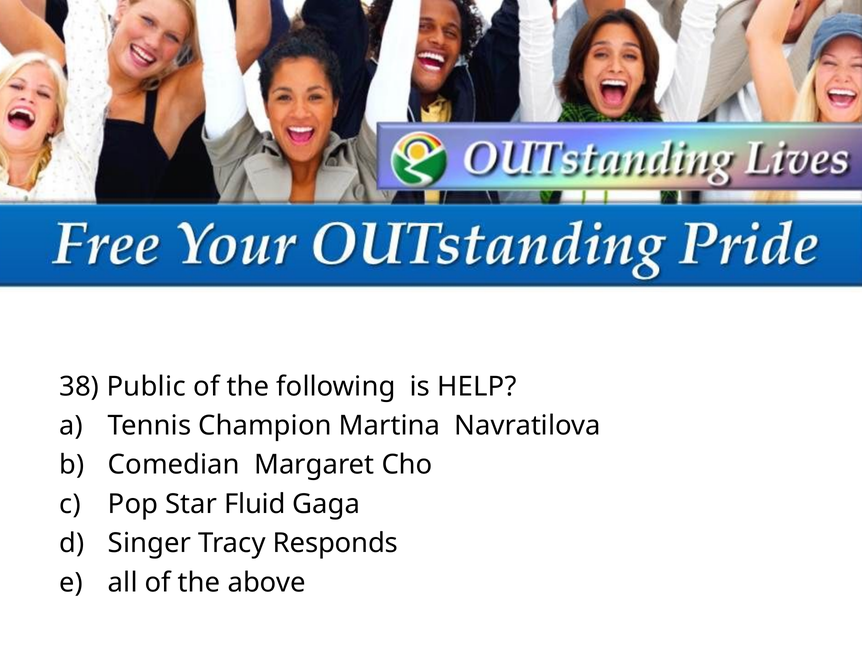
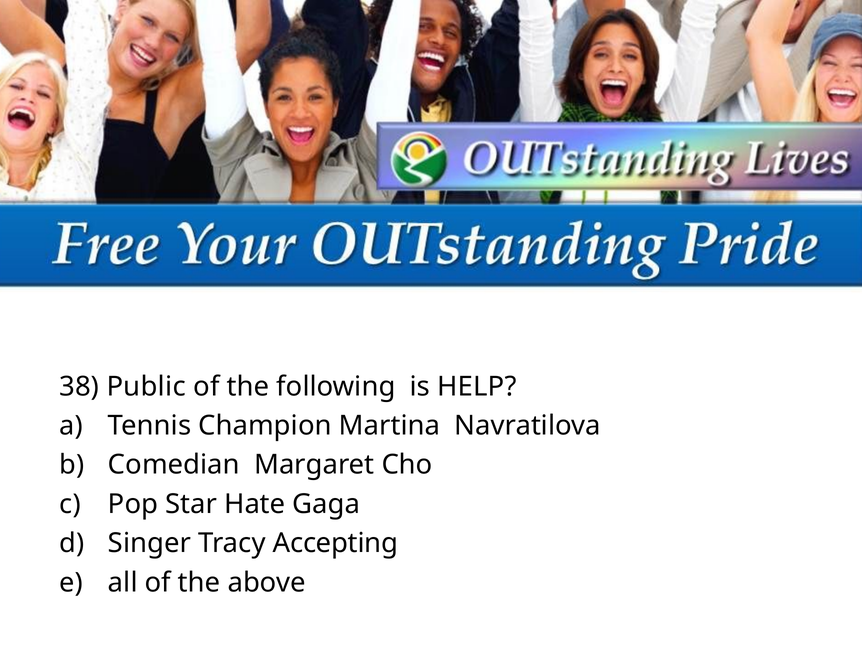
Fluid: Fluid -> Hate (255, 504)
Responds: Responds -> Accepting (335, 544)
